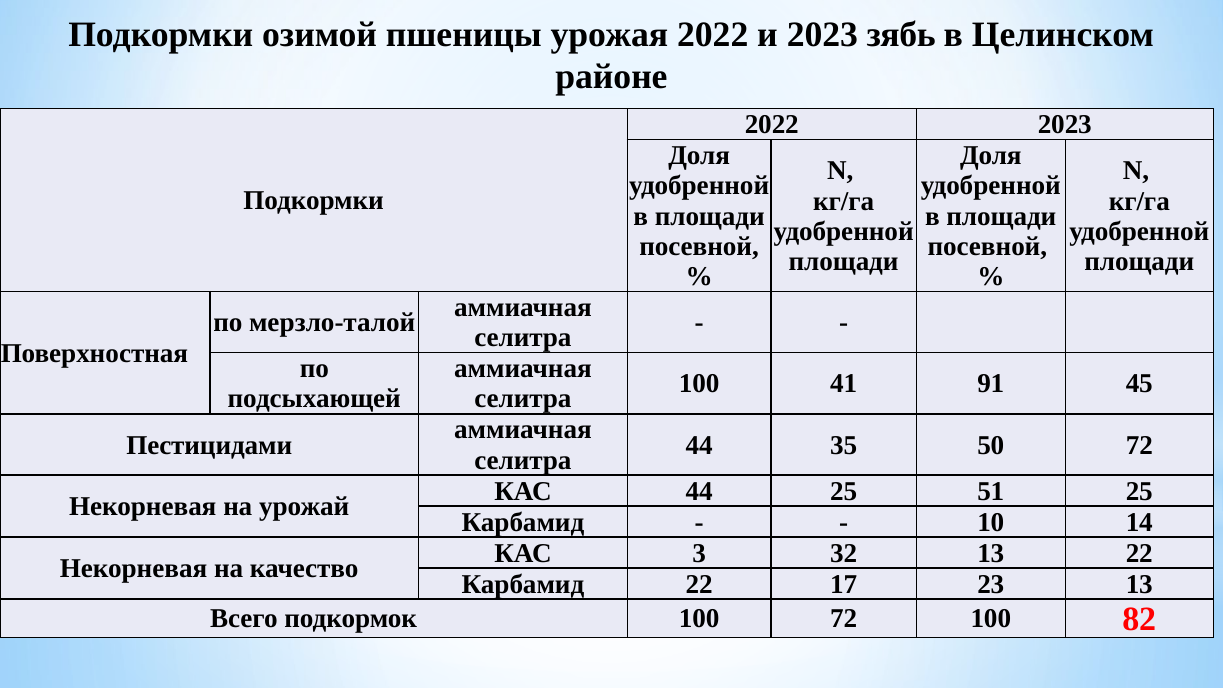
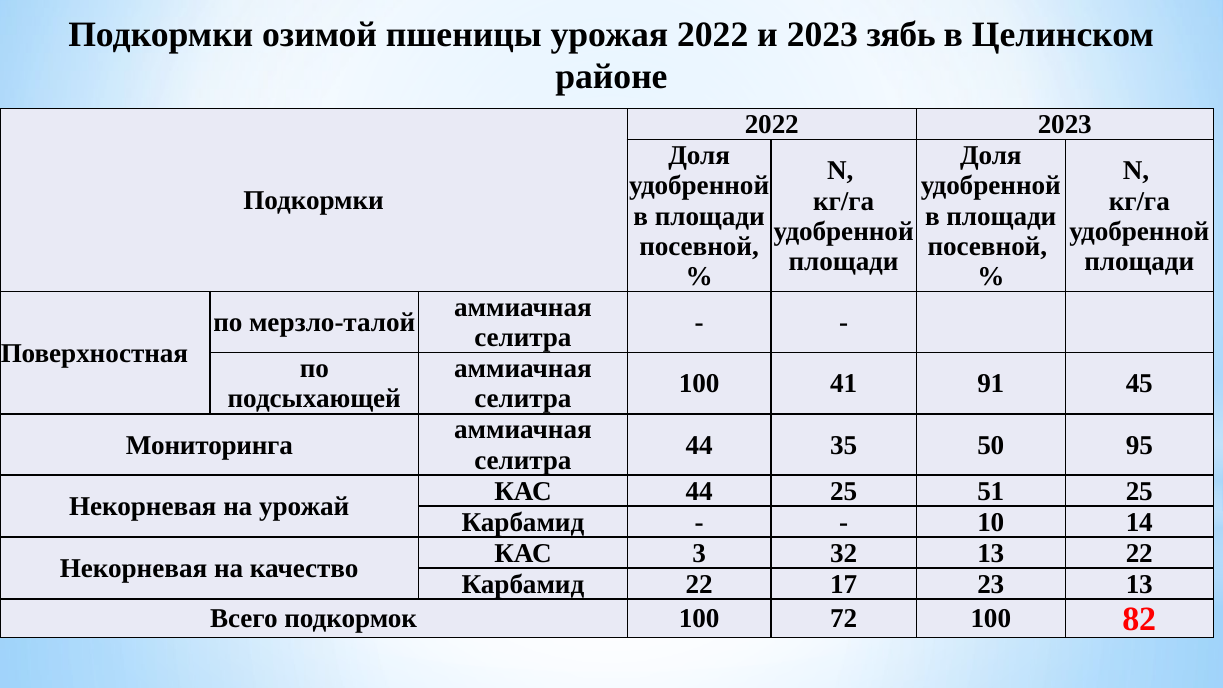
Пестицидами: Пестицидами -> Мониторинга (209, 445)
50 72: 72 -> 95 (1139, 445)
